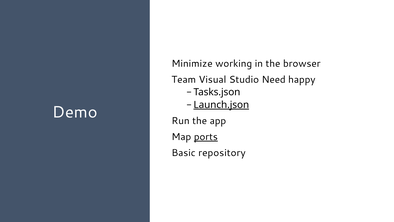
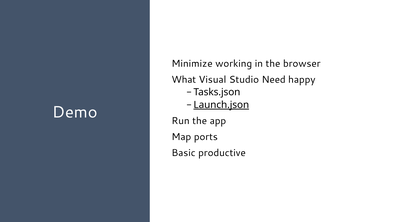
Team: Team -> What (184, 79)
ports underline: present -> none (206, 137)
repository: repository -> productive (222, 153)
